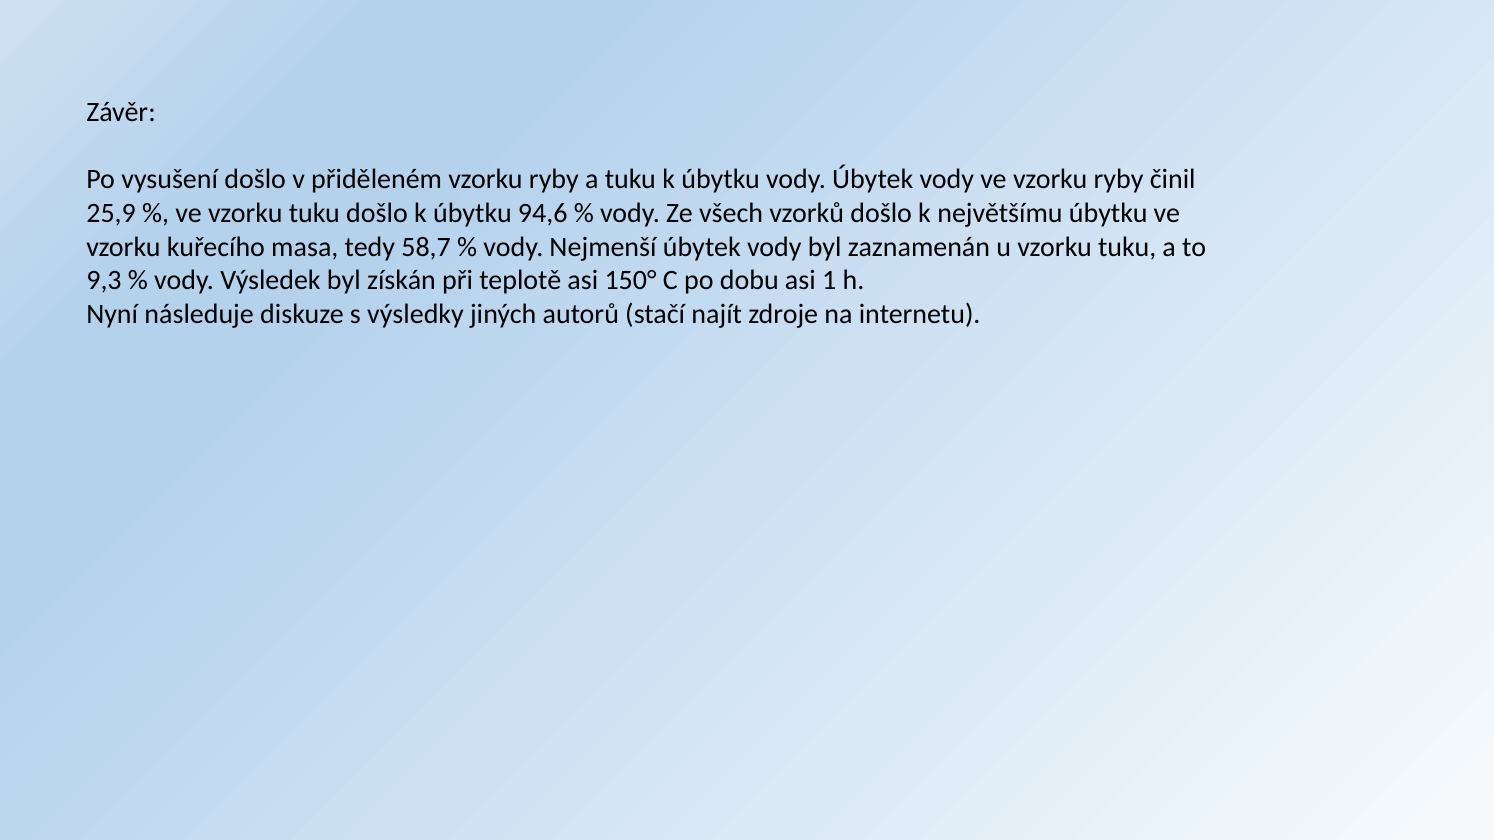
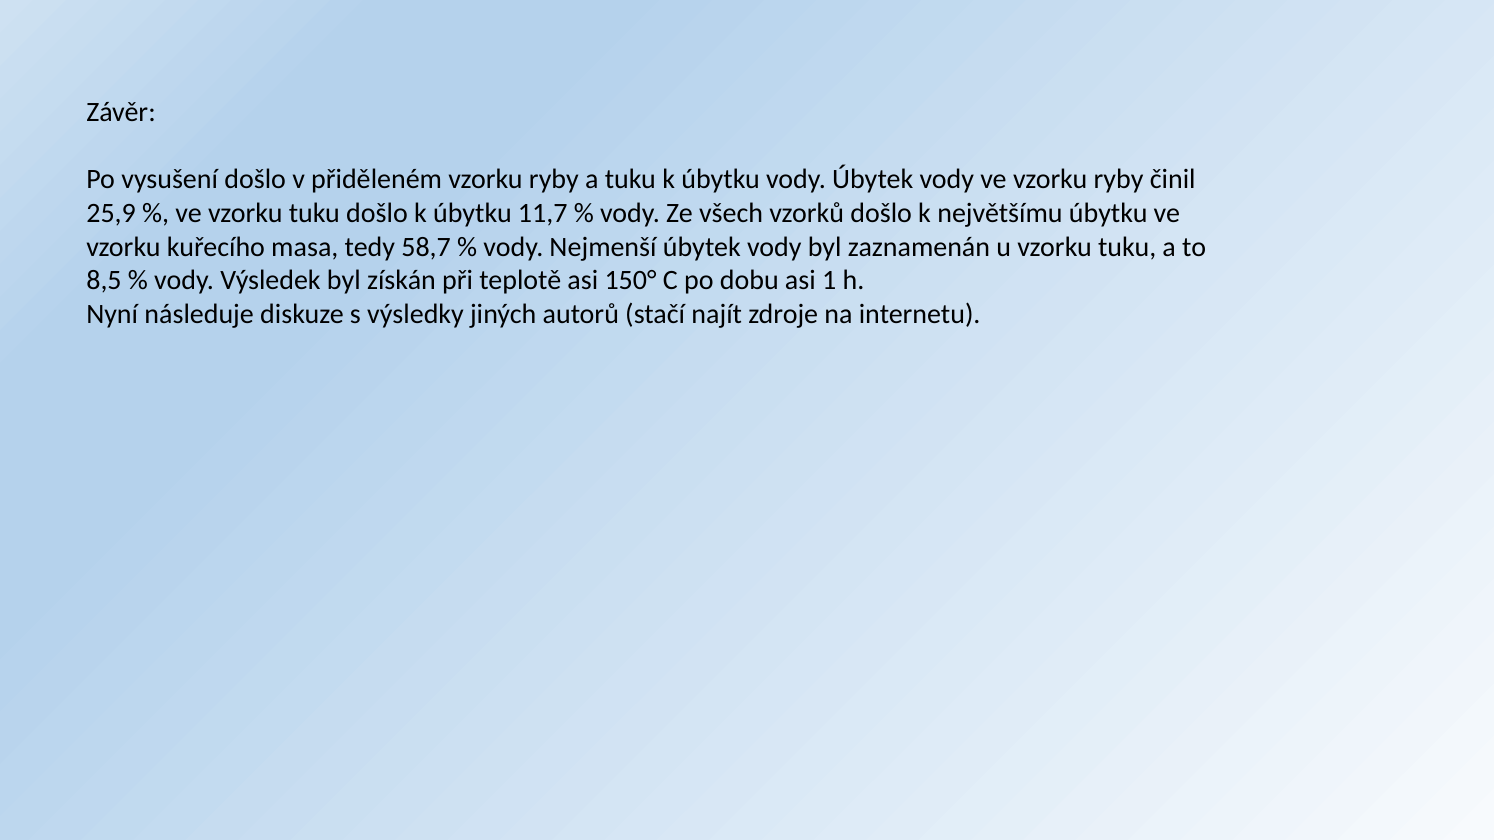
94,6: 94,6 -> 11,7 (543, 213)
9,3: 9,3 -> 8,5 (104, 281)
